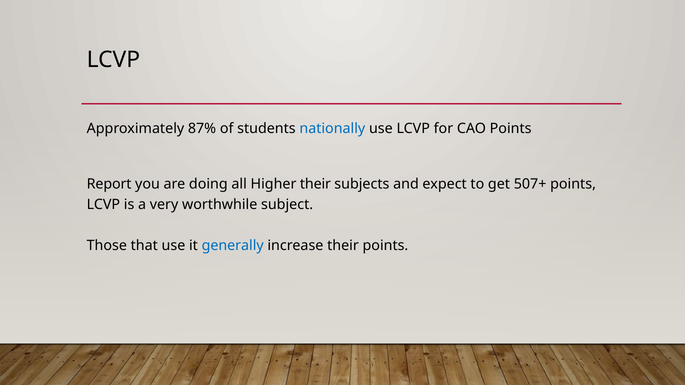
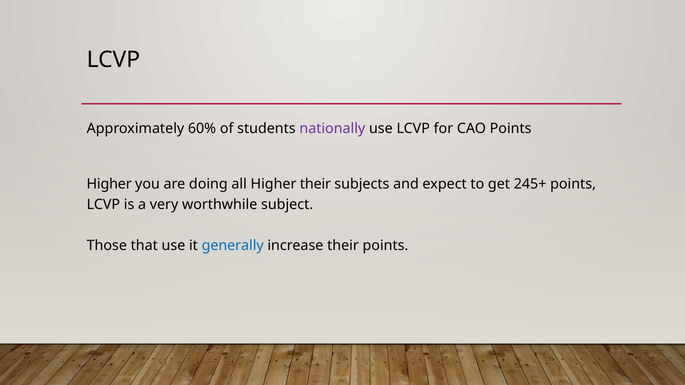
87%: 87% -> 60% (202, 129)
nationally colour: blue -> purple (332, 129)
Report: Report -> Higher (109, 184)
507+: 507+ -> 245+ (530, 184)
